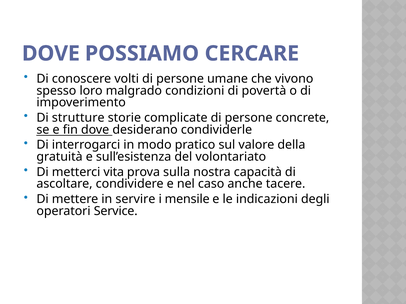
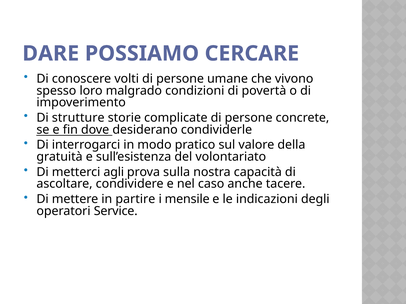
DOVE: DOVE -> DARE (51, 54)
vita: vita -> agli (114, 172)
servire: servire -> partire (135, 199)
